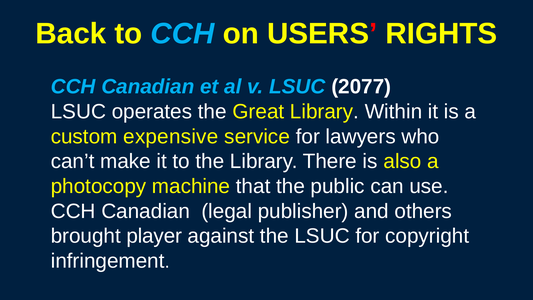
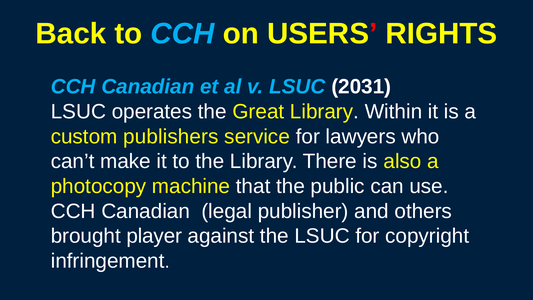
2077: 2077 -> 2031 (361, 87)
expensive: expensive -> publishers (171, 136)
